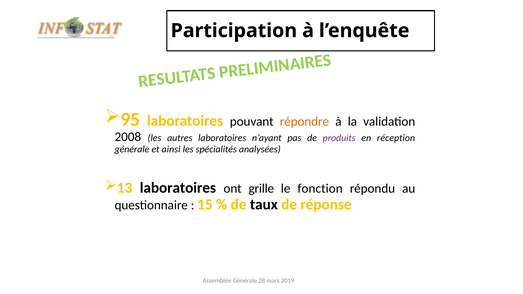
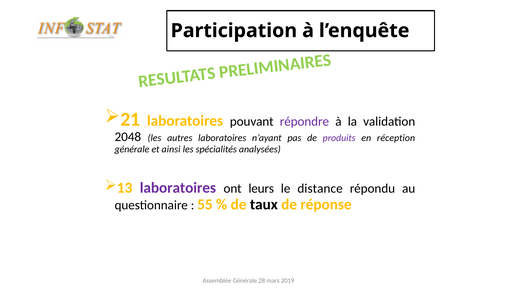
95: 95 -> 21 (130, 119)
répondre colour: orange -> purple (304, 122)
2008: 2008 -> 2048 (128, 137)
laboratoires colour: black -> purple (178, 188)
grille: grille -> leurs (261, 189)
fonction: fonction -> distance (320, 189)
15: 15 -> 55 (205, 204)
